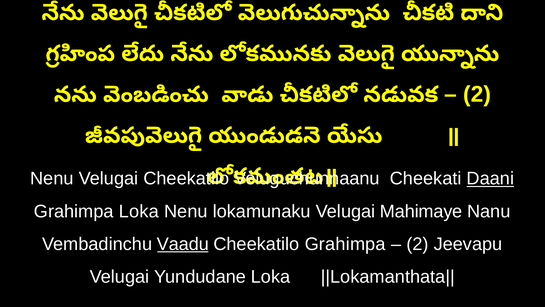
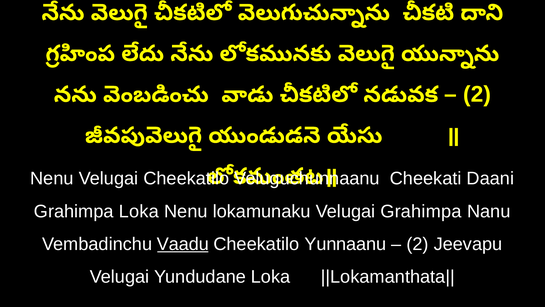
Daani underline: present -> none (490, 178)
Velugai Mahimaye: Mahimaye -> Grahimpa (421, 211)
Cheekatilo Grahimpa: Grahimpa -> Yunnaanu (345, 244)
